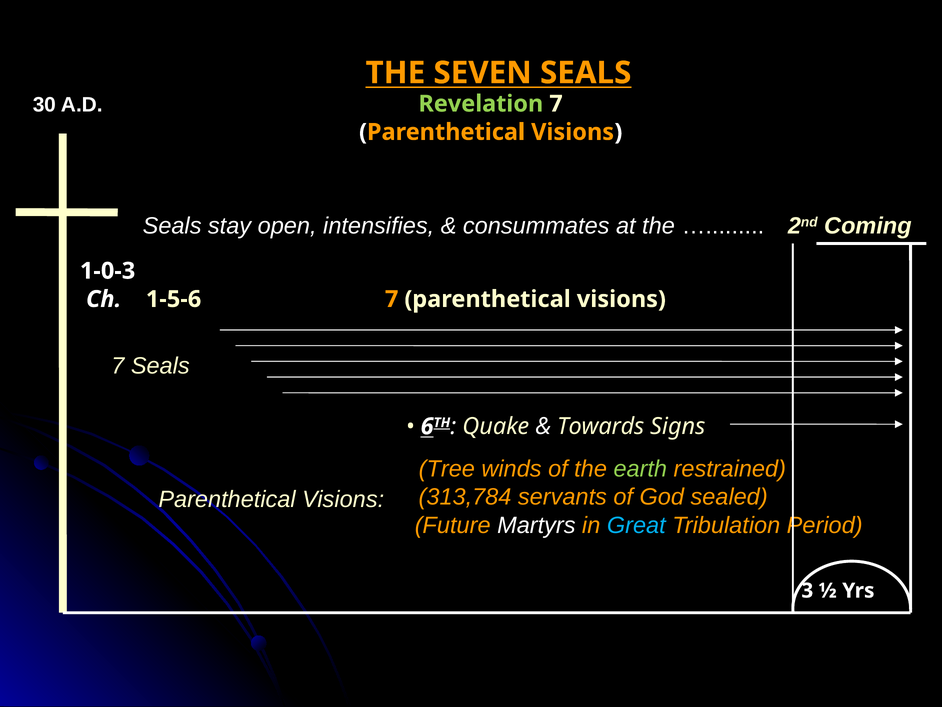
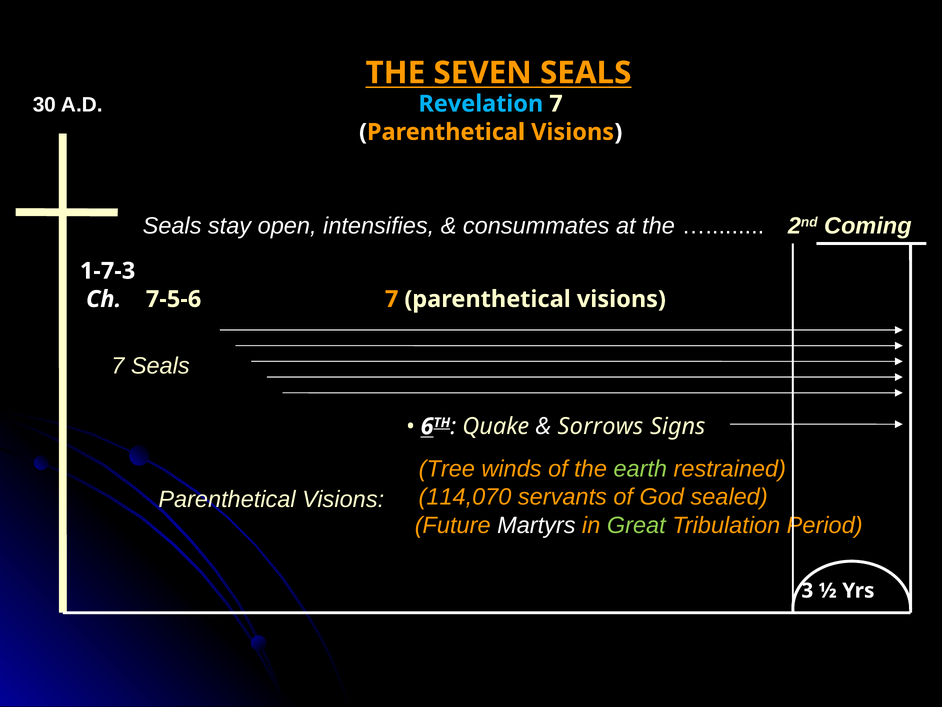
Revelation colour: light green -> light blue (481, 104)
1-0-3: 1-0-3 -> 1-7-3 (108, 271)
1-5-6: 1-5-6 -> 7-5-6 (174, 299)
Towards: Towards -> Sorrows (600, 426)
313,784: 313,784 -> 114,070 (465, 497)
Great colour: light blue -> light green (636, 525)
